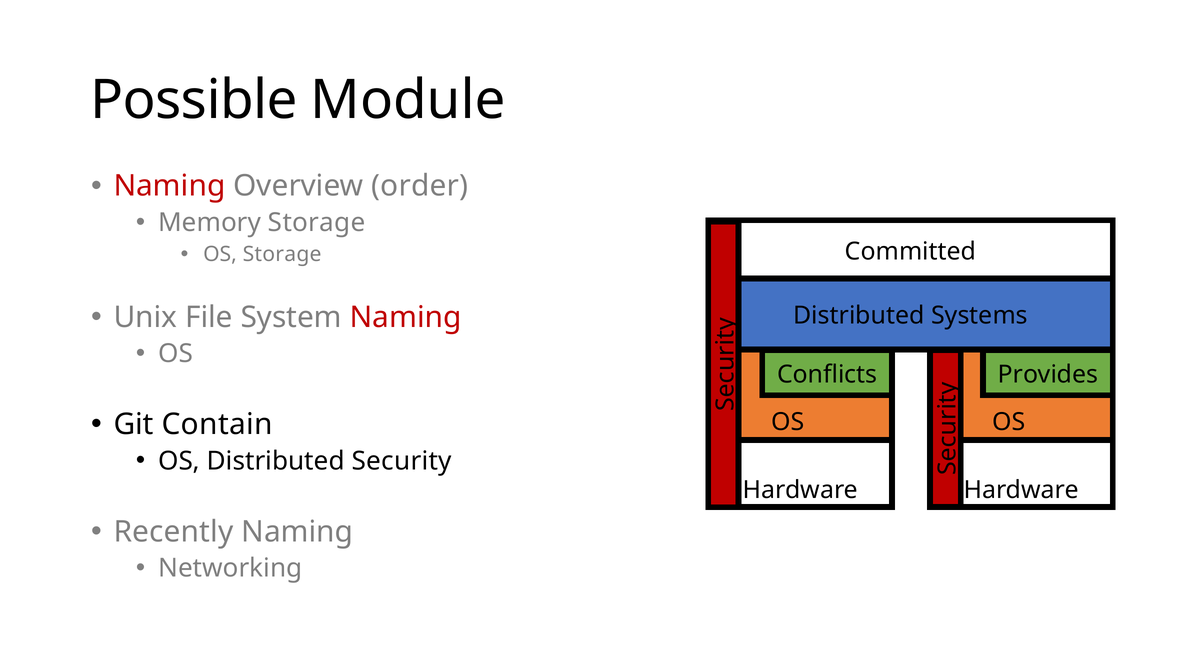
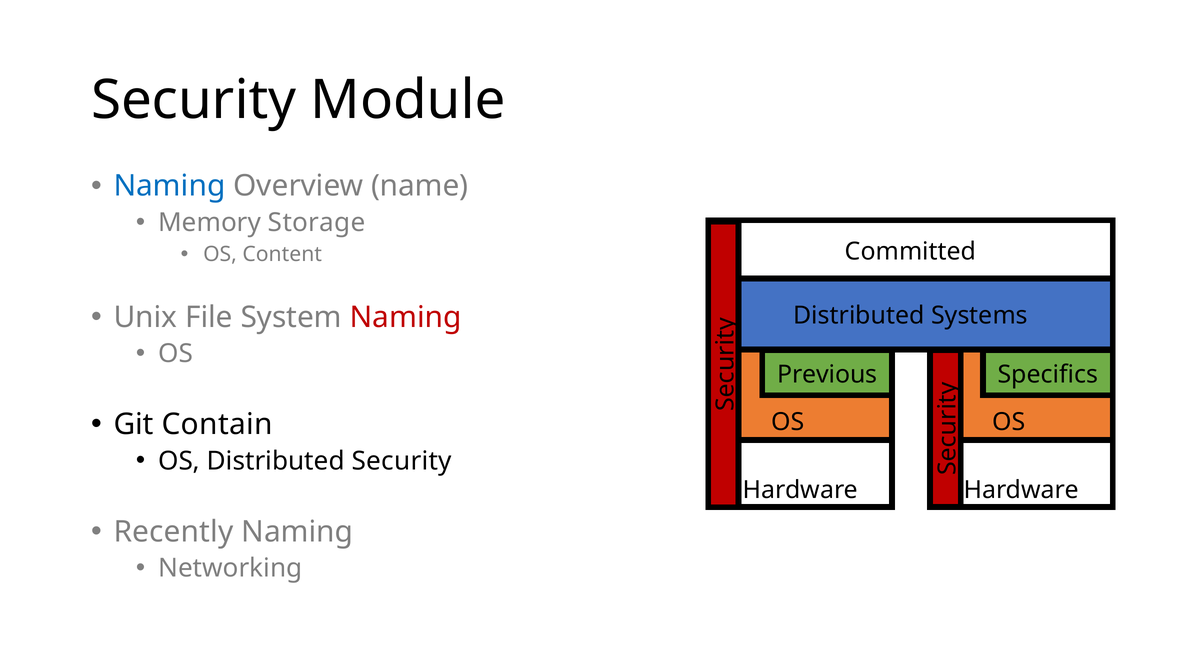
Possible: Possible -> Security (194, 100)
Naming colour: red -> blue (169, 186)
order: order -> name (420, 186)
OS Storage: Storage -> Content (282, 254)
Conflicts: Conflicts -> Previous (827, 375)
Provides: Provides -> Specifics (1048, 375)
